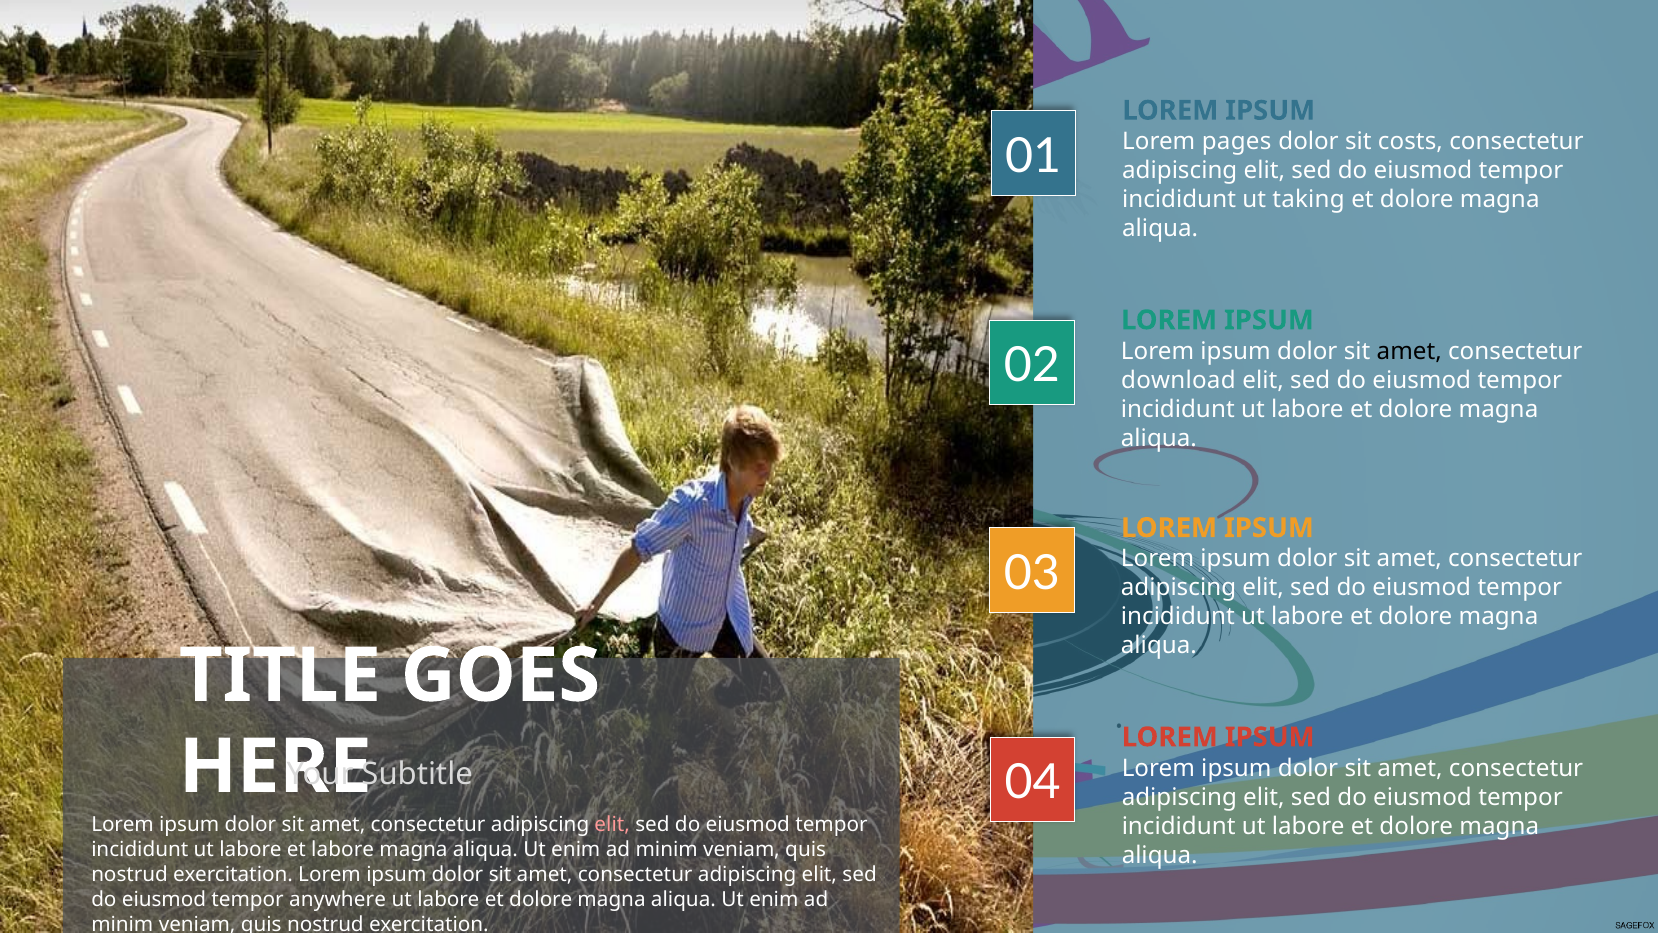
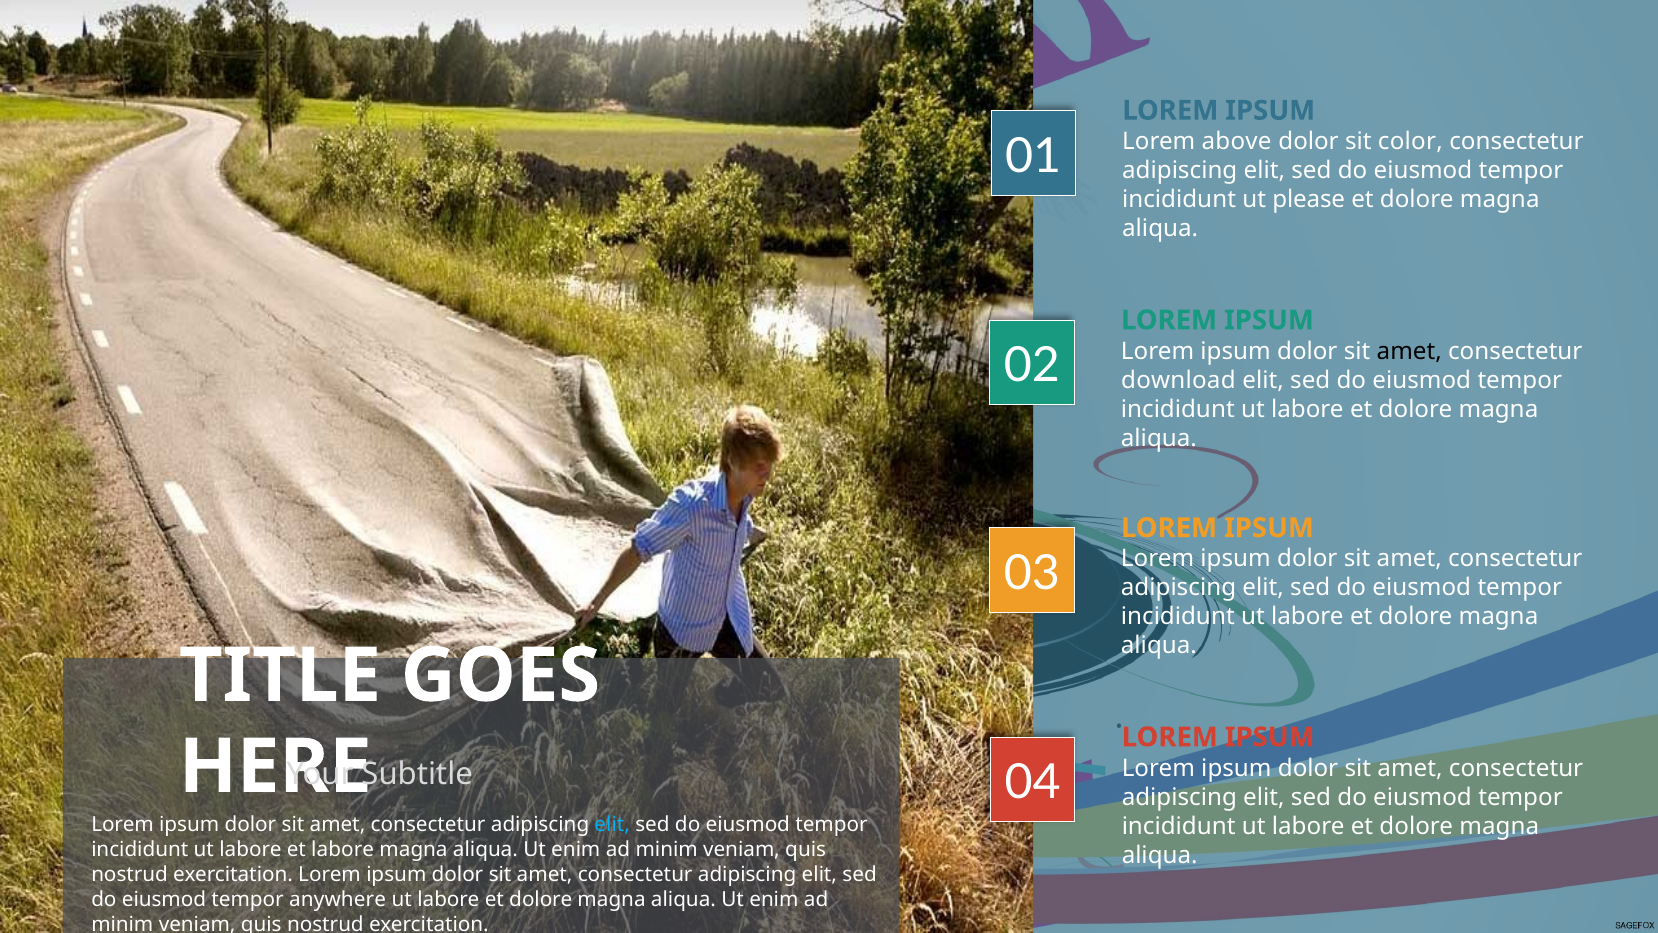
pages: pages -> above (1237, 141)
costs: costs -> color (1410, 141)
taking: taking -> please (1309, 199)
elit colour: pink -> light blue (612, 825)
